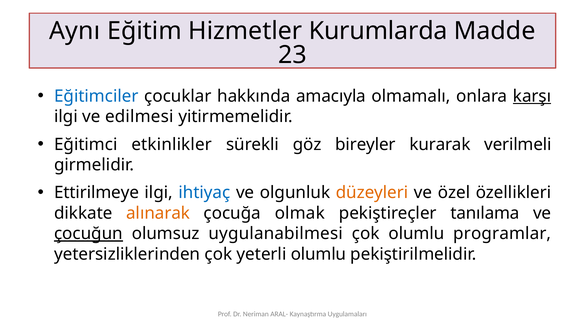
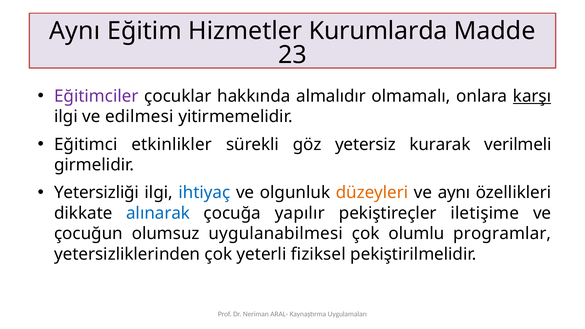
Eğitimciler colour: blue -> purple (96, 96)
amacıyla: amacıyla -> almalıdır (331, 96)
bireyler: bireyler -> yetersiz (365, 144)
Ettirilmeye: Ettirilmeye -> Yetersizliği (97, 193)
ve özel: özel -> aynı (454, 193)
alınarak colour: orange -> blue (158, 213)
olmak: olmak -> yapılır (300, 213)
tanılama: tanılama -> iletişime (485, 213)
çocuğun underline: present -> none (88, 234)
yeterli olumlu: olumlu -> fiziksel (318, 254)
